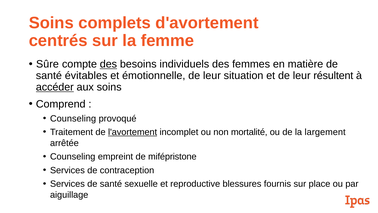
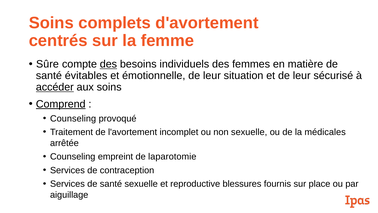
résultent: résultent -> sécurisé (333, 76)
Comprend underline: none -> present (61, 104)
l'avortement underline: present -> none (133, 132)
non mortalité: mortalité -> sexuelle (249, 132)
largement: largement -> médicales (325, 132)
mifépristone: mifépristone -> laparotomie (172, 156)
